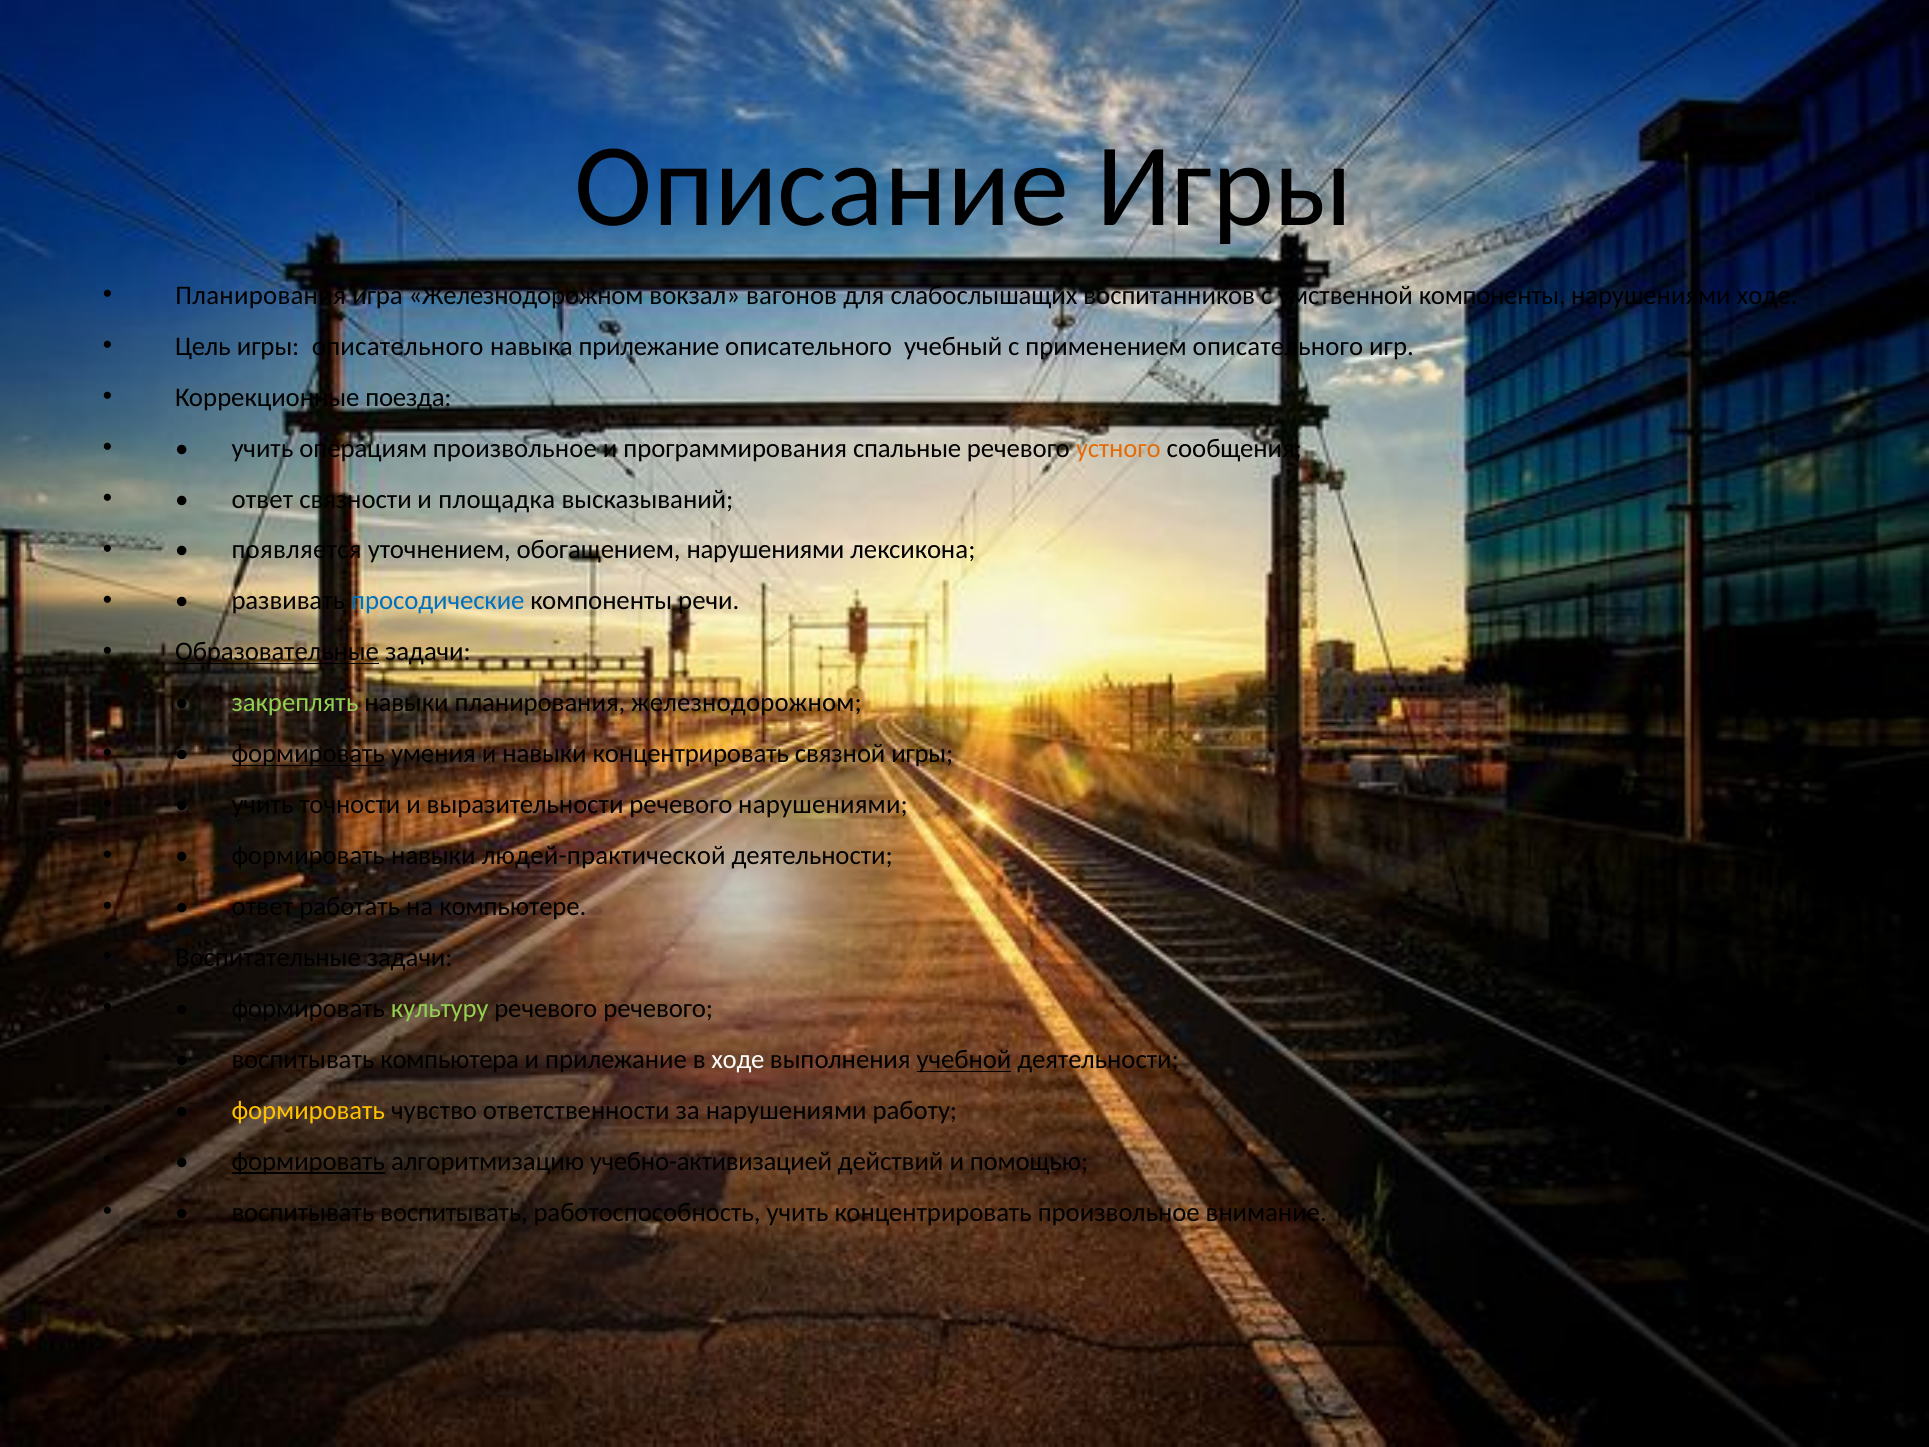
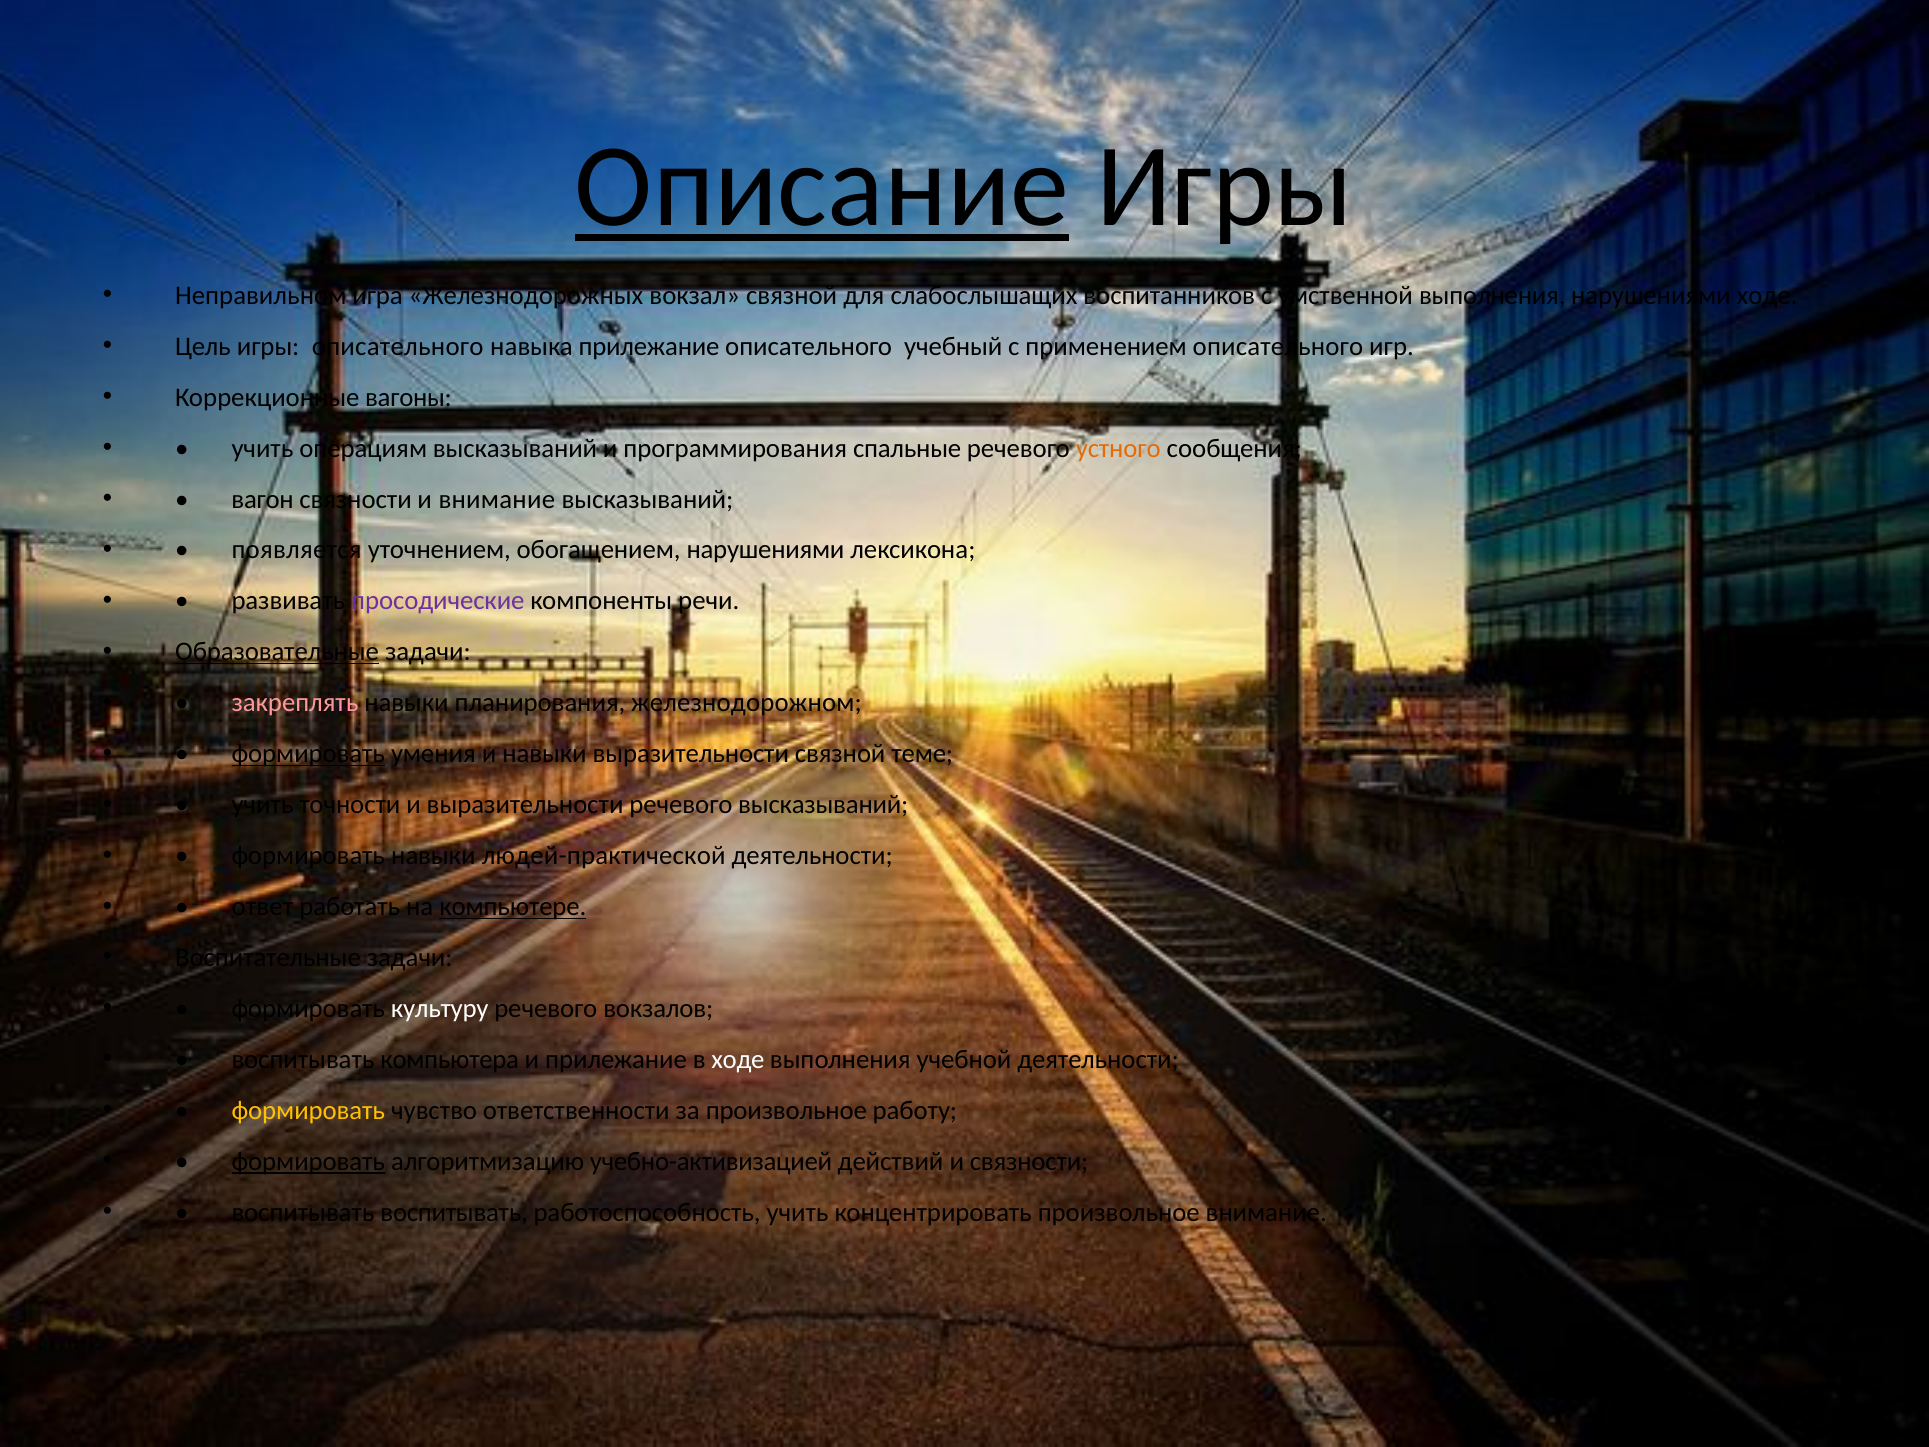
Описание underline: none -> present (822, 187)
Планирования: Планирования -> Неправильном (261, 295)
игра Железнодорожном: Железнодорожном -> Железнодорожных (526, 295)
вокзал вагонов: вагонов -> связной (792, 295)
умственной компоненты: компоненты -> выполнения (1492, 295)
поезда: поезда -> вагоны (409, 397)
операциям произвольное: произвольное -> высказываний (515, 448)
ответ: ответ -> вагон (263, 499)
и площадка: площадка -> внимание (497, 499)
просодические colour: blue -> purple (438, 601)
закреплять colour: light green -> pink (295, 703)
навыки концентрировать: концентрировать -> выразительности (691, 754)
связной игры: игры -> теме (922, 754)
речевого нарушениями: нарушениями -> высказываний (823, 805)
компьютере underline: none -> present (513, 907)
культуру colour: light green -> white (440, 1009)
речевого речевого: речевого -> вокзалов (658, 1009)
учебной underline: present -> none (964, 1060)
за нарушениями: нарушениями -> произвольное (786, 1111)
и помощью: помощью -> связности (1029, 1162)
